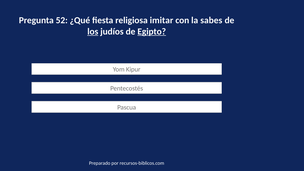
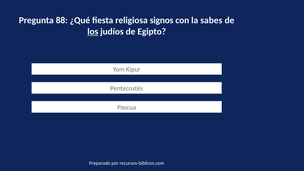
52: 52 -> 88 (62, 20)
imitar: imitar -> signos (162, 20)
Egipto underline: present -> none (152, 32)
